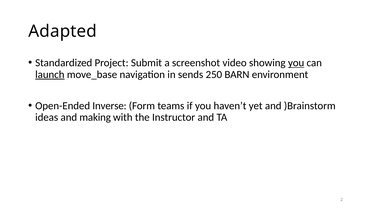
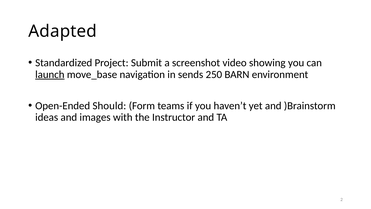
you underline: present -> none (296, 63)
Inverse: Inverse -> Should (109, 106)
making: making -> images (95, 117)
